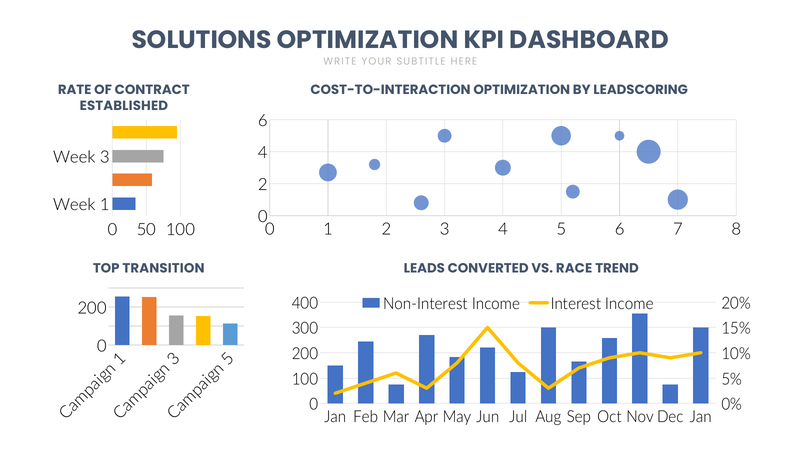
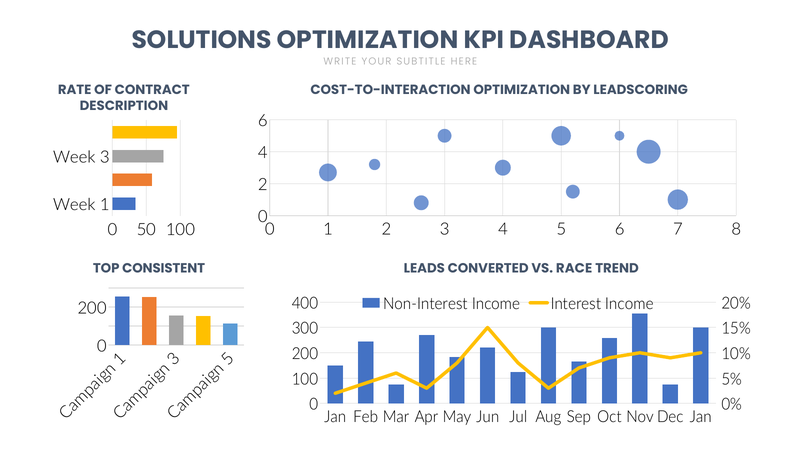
ESTABLISHED: ESTABLISHED -> DESCRIPTION (124, 106)
TRANSITION: TRANSITION -> CONSISTENT (164, 268)
